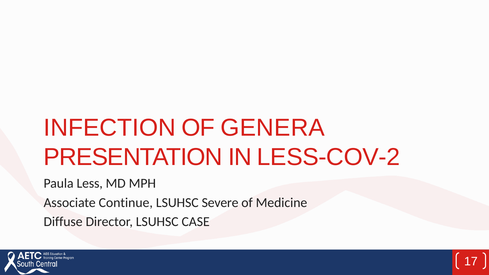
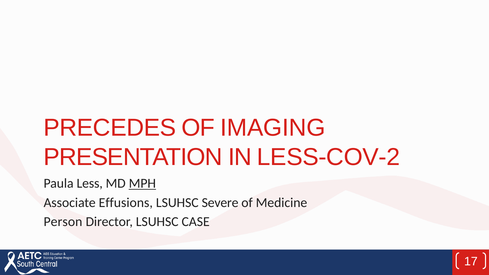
INFECTION: INFECTION -> PRECEDES (110, 128)
GENERA: GENERA -> IMAGING (273, 128)
MPH underline: none -> present (142, 184)
Continue: Continue -> Effusions (126, 203)
Diffuse: Diffuse -> Person (63, 222)
